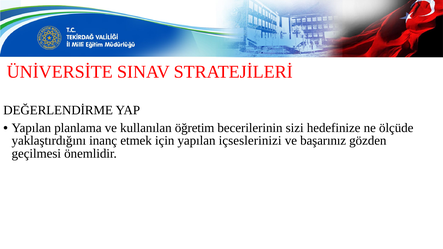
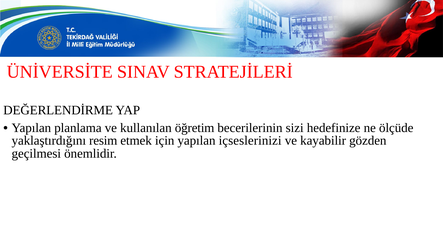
inanç: inanç -> resim (103, 141)
başarınız: başarınız -> kayabilir (323, 141)
